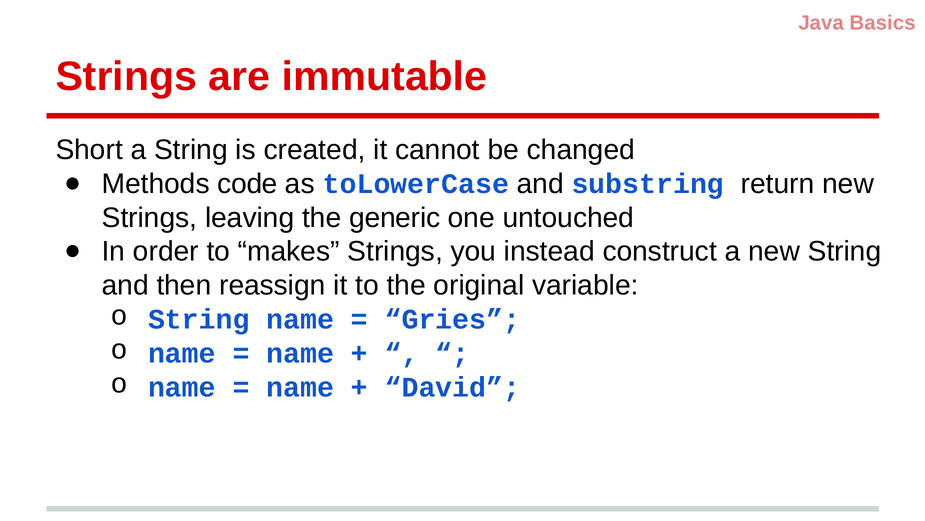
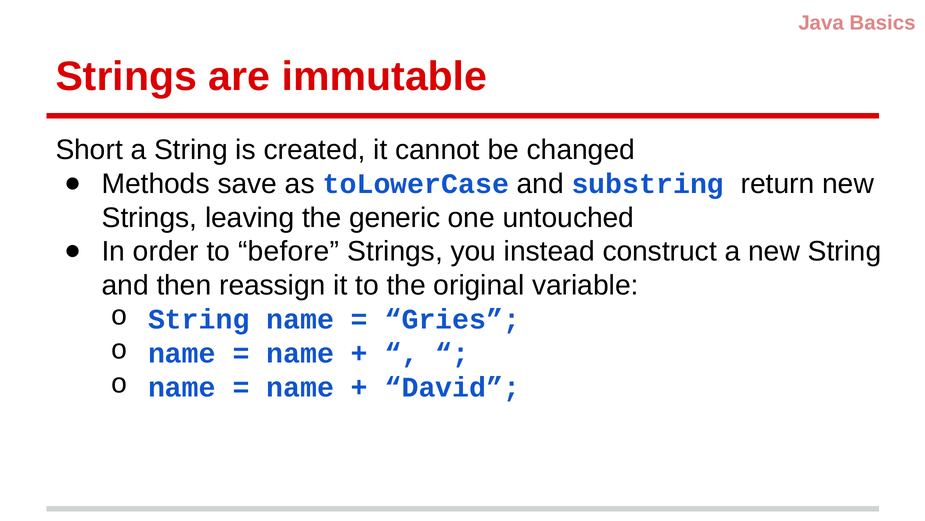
code: code -> save (247, 184)
makes: makes -> before (289, 251)
